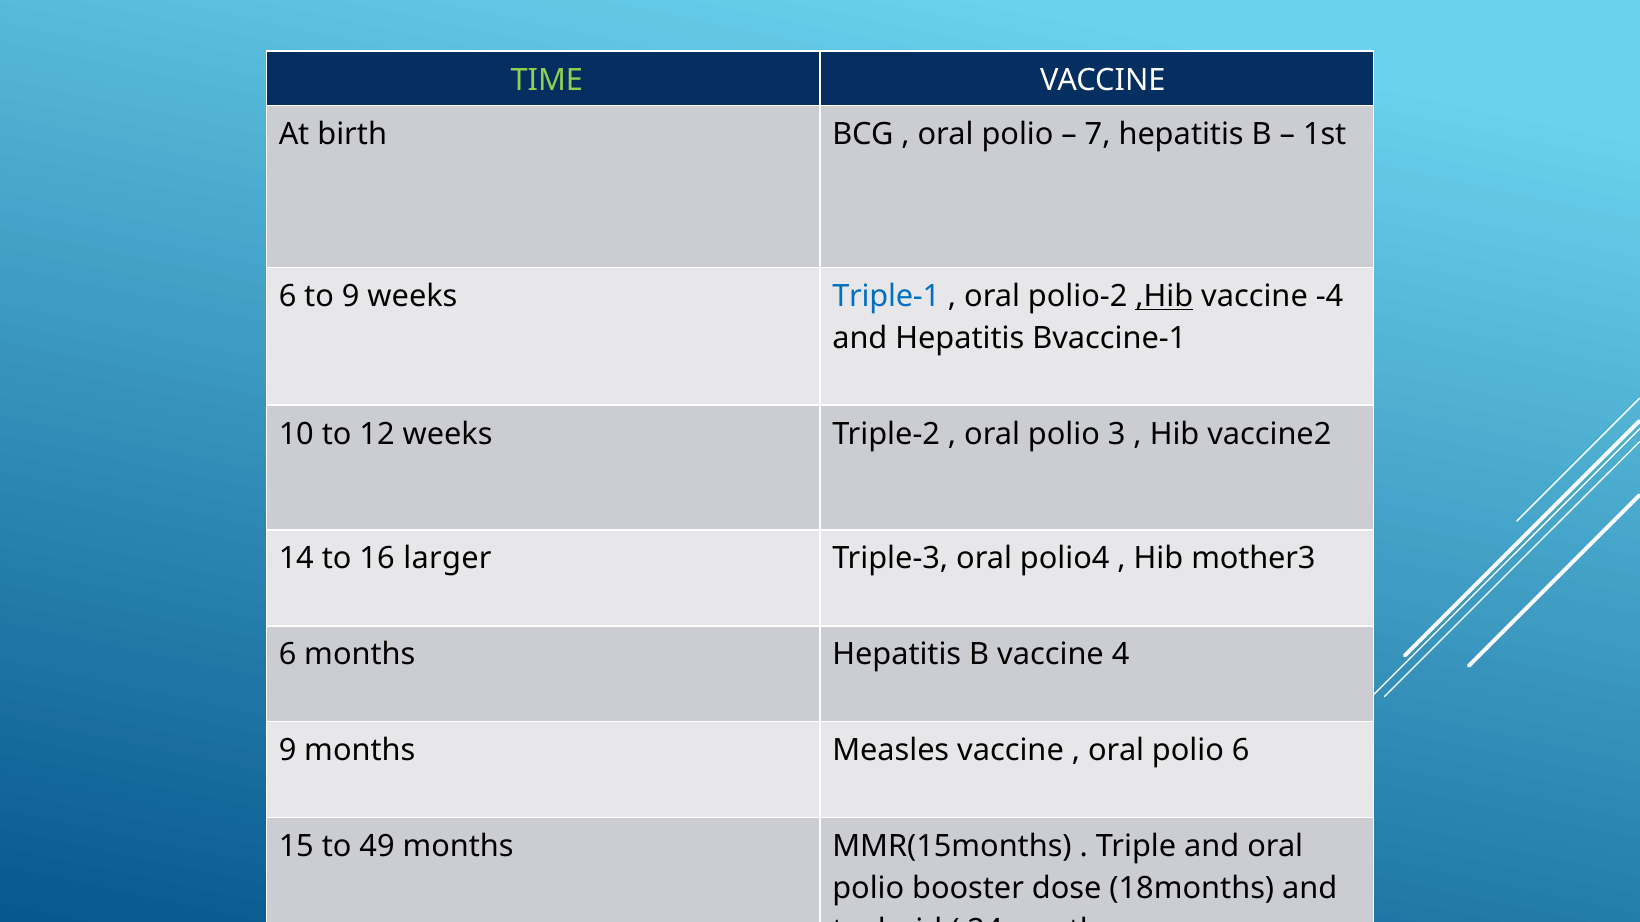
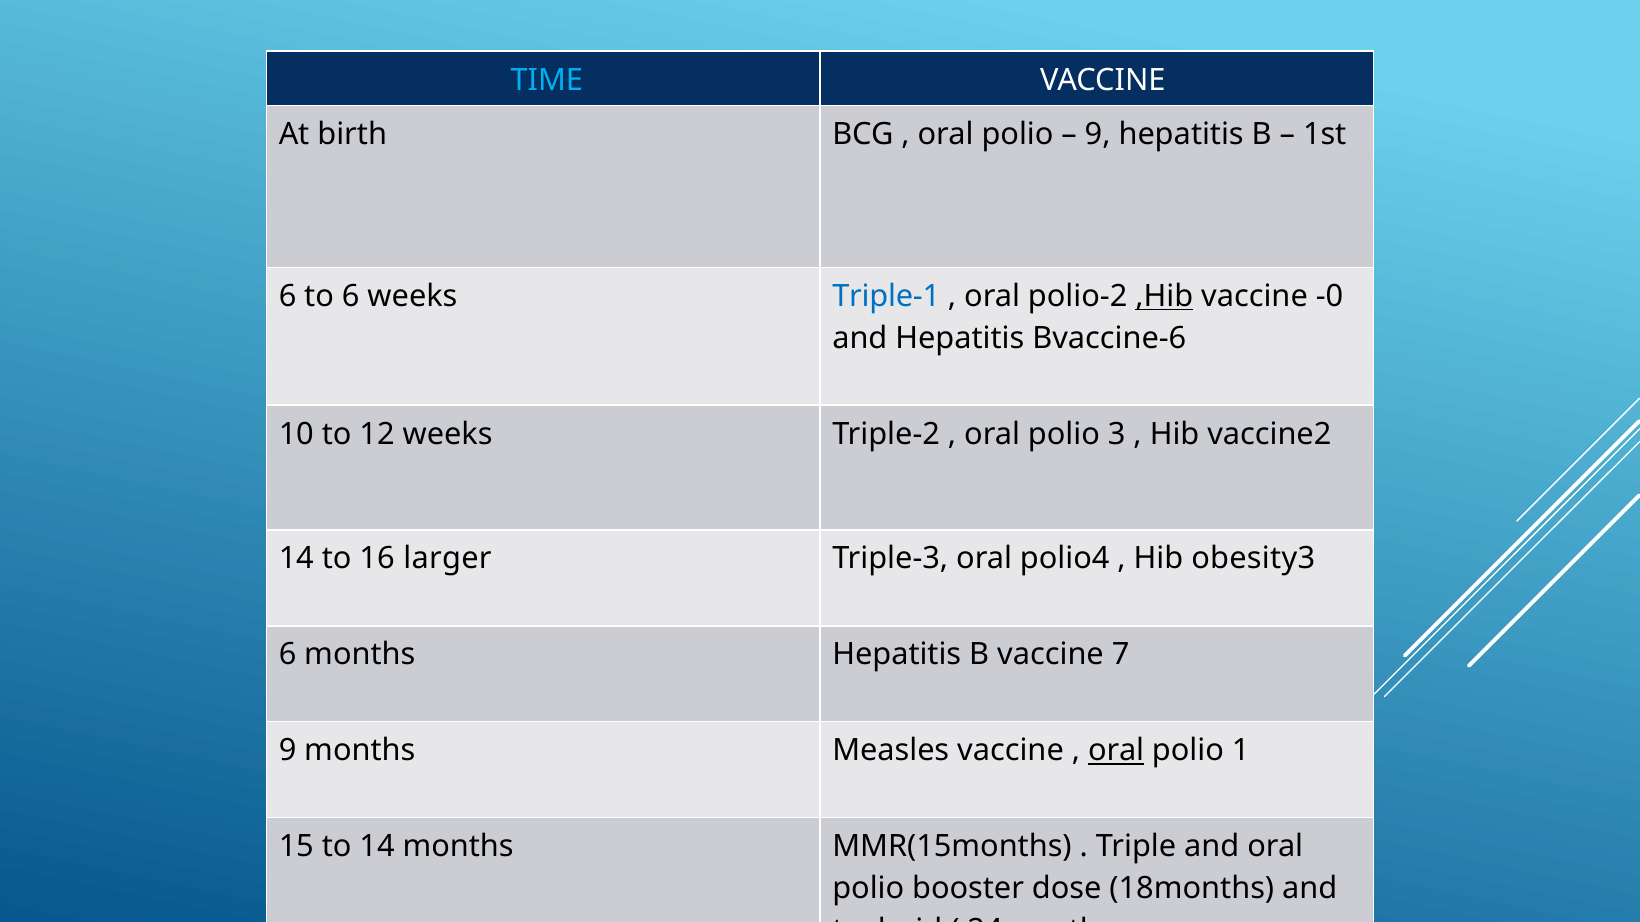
TIME colour: light green -> light blue (547, 80)
7: 7 -> 9 (1098, 134)
to 9: 9 -> 6 (351, 296)
-4: -4 -> -0 (1330, 296)
Bvaccine-1: Bvaccine-1 -> Bvaccine-6 (1109, 338)
mother3: mother3 -> obesity3 (1253, 559)
4: 4 -> 7 (1121, 655)
oral underline: none -> present (1116, 751)
polio 6: 6 -> 1 (1241, 751)
to 49: 49 -> 14 (377, 847)
